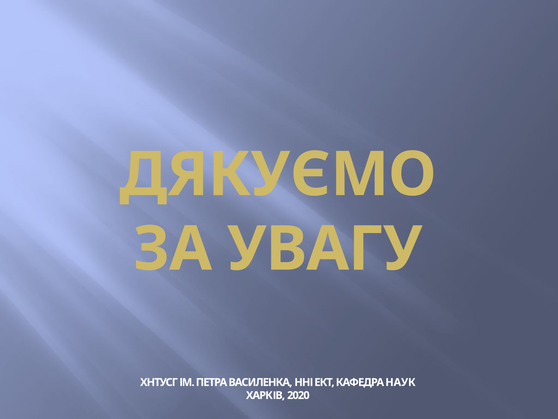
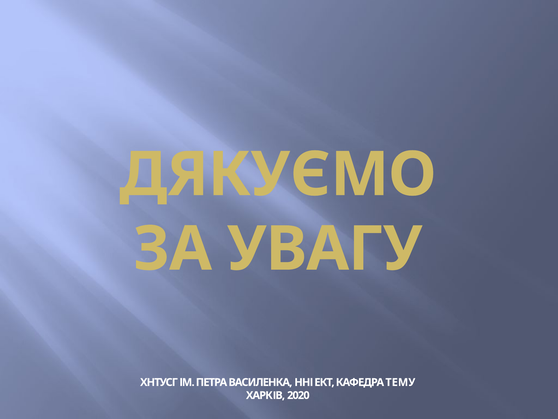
НАУК: НАУК -> ТЕМУ (400, 382)
